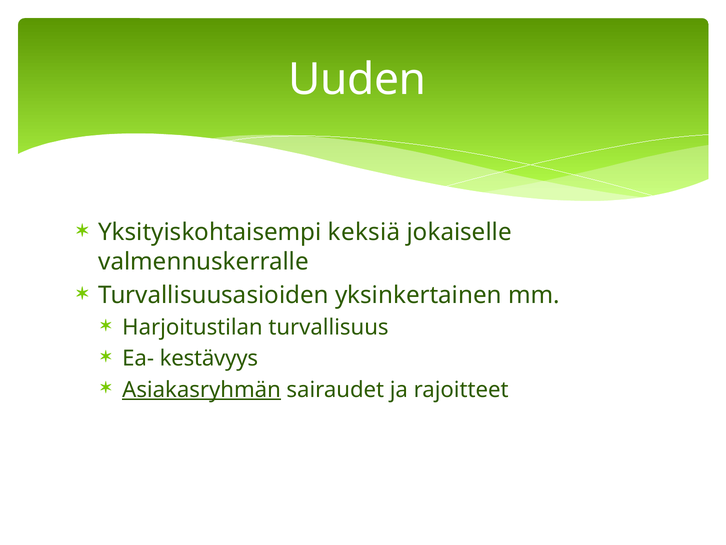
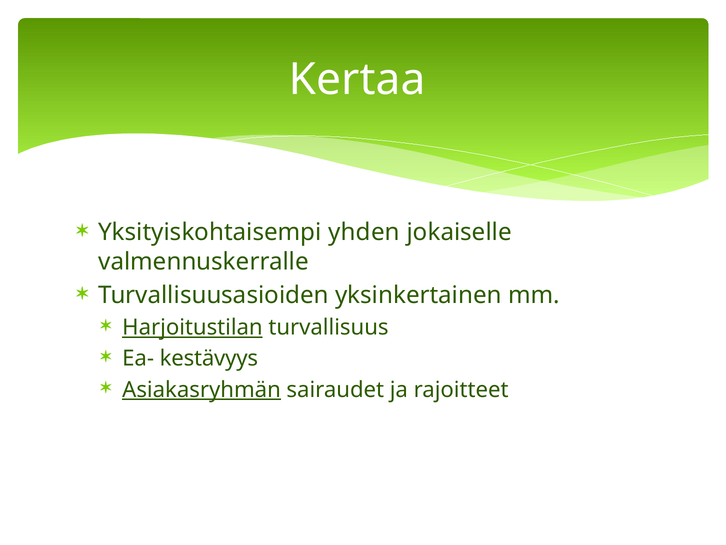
Uuden: Uuden -> Kertaa (357, 80)
keksiä: keksiä -> yhden (364, 232)
Harjoitustilan underline: none -> present (192, 327)
